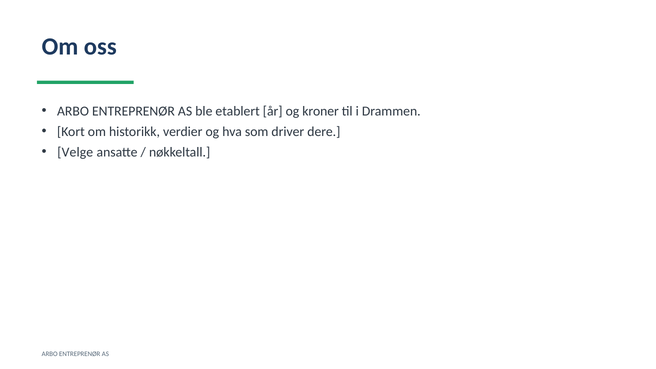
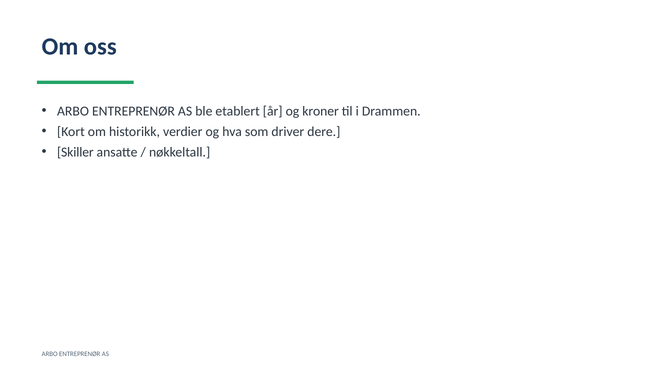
Velge: Velge -> Skiller (75, 152)
